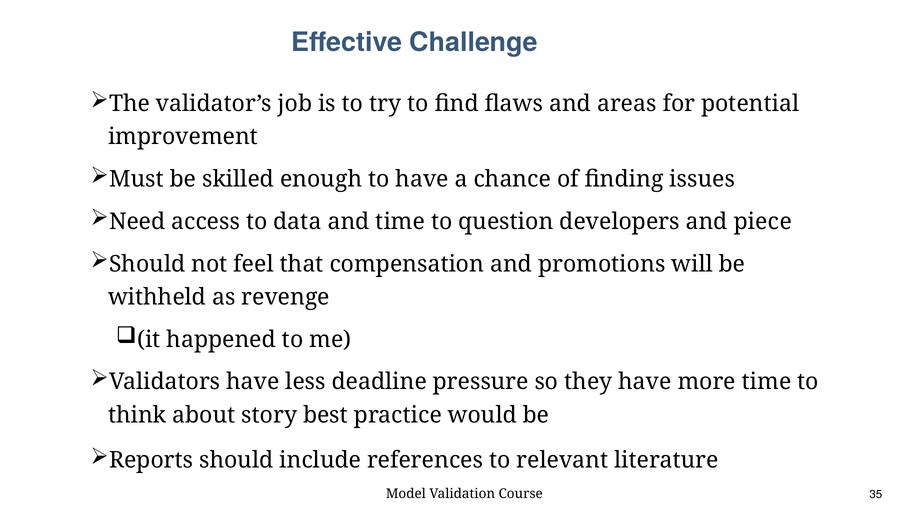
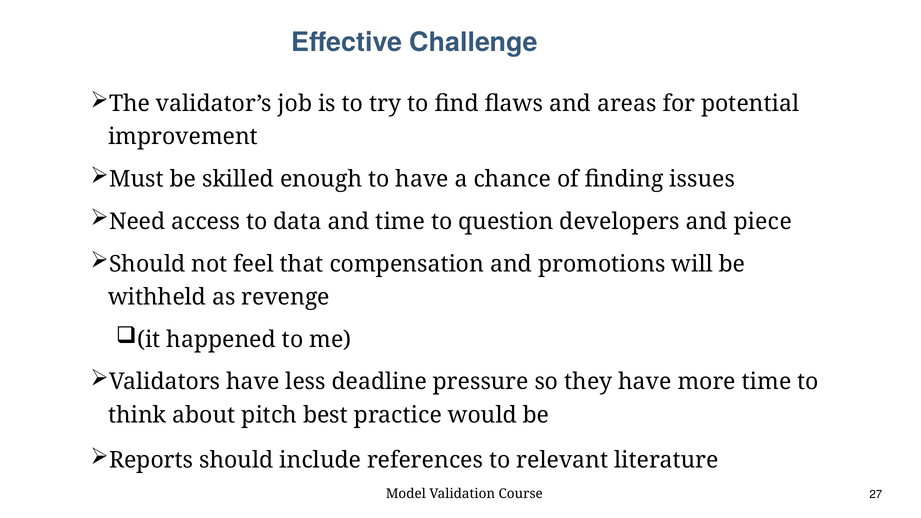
story: story -> pitch (269, 415)
35: 35 -> 27 (876, 495)
